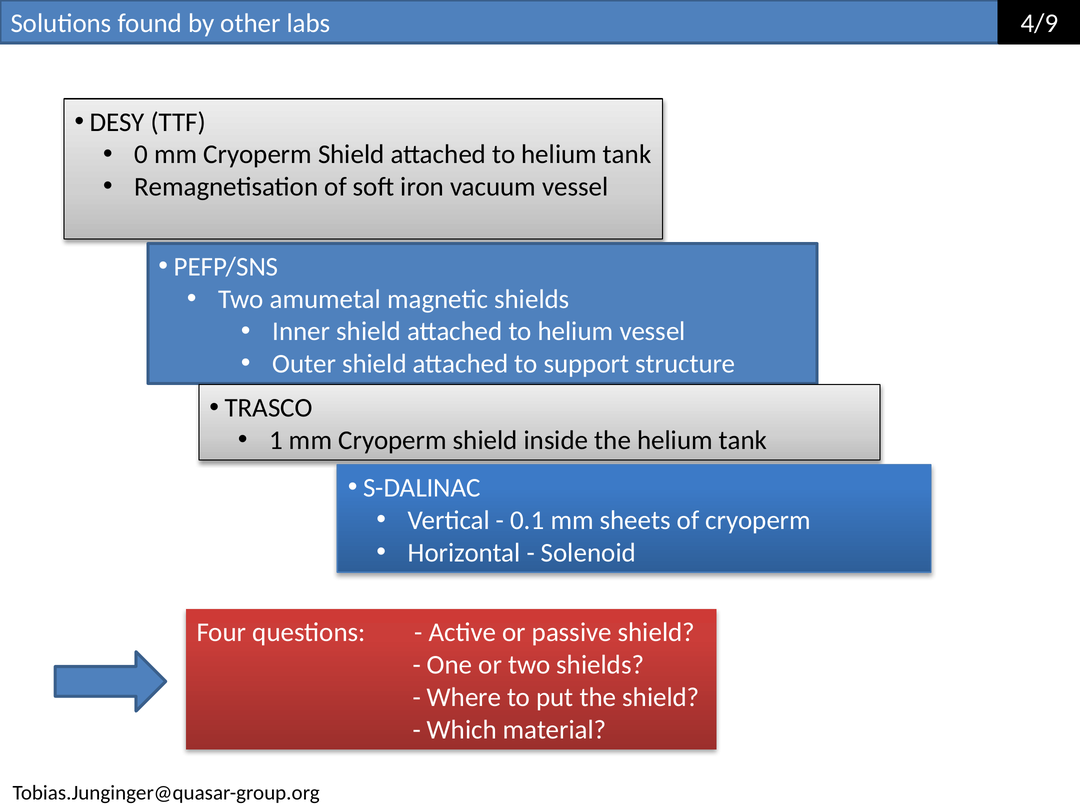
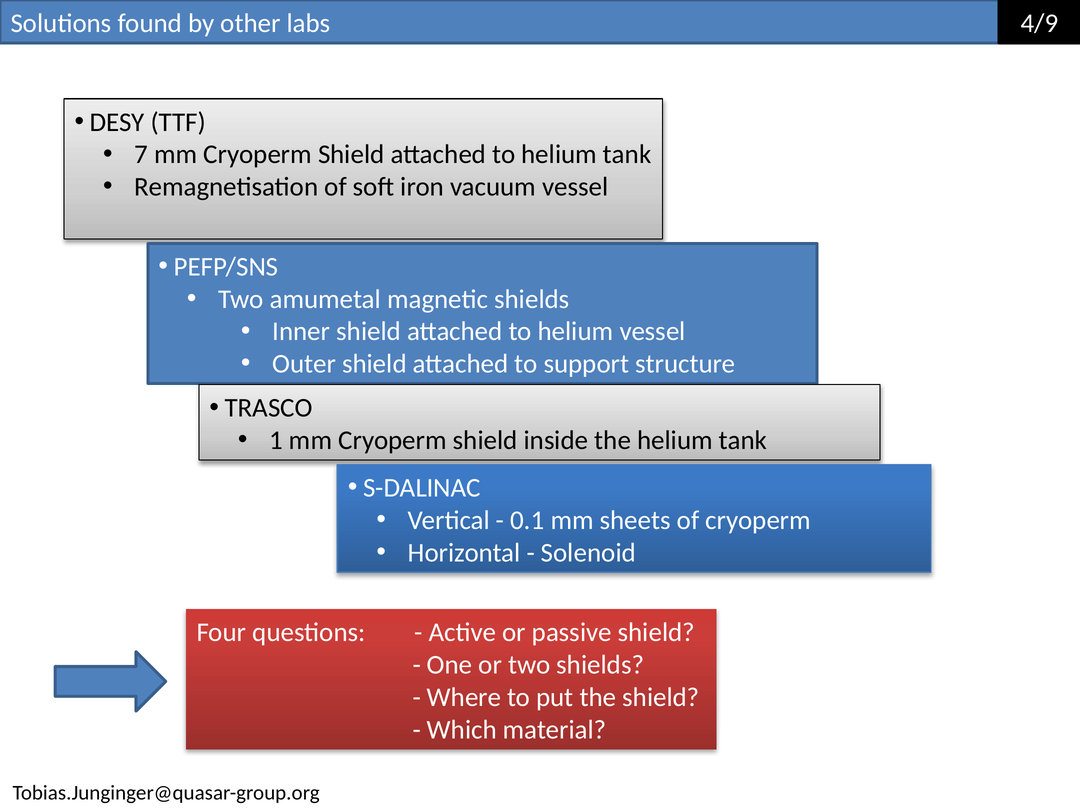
0: 0 -> 7 (141, 155)
